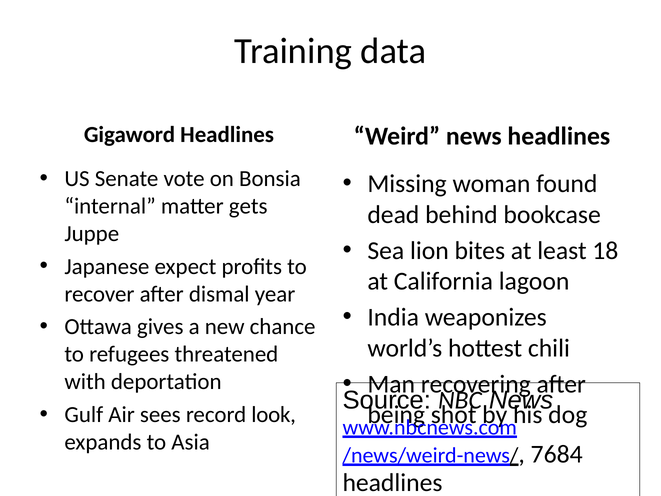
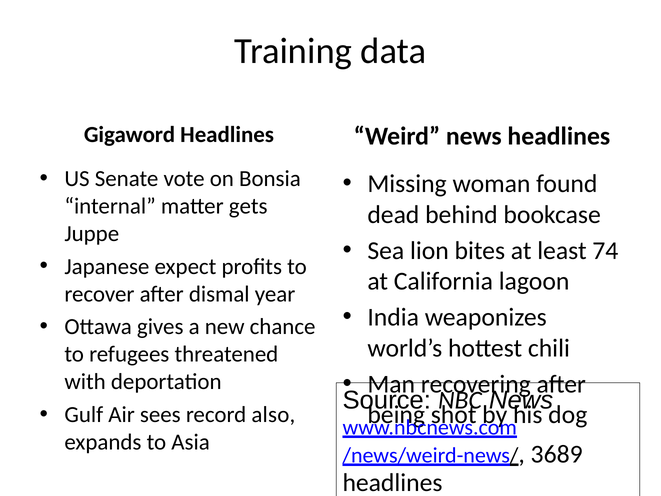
18: 18 -> 74 (605, 250)
look: look -> also (273, 414)
7684: 7684 -> 3689 (557, 454)
